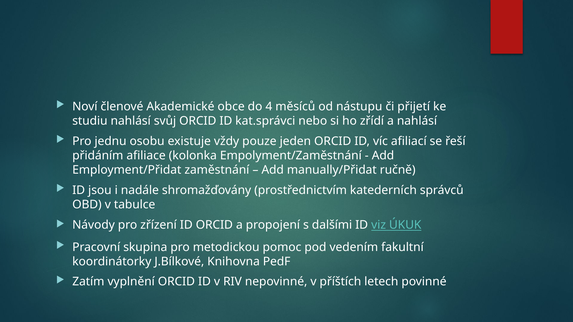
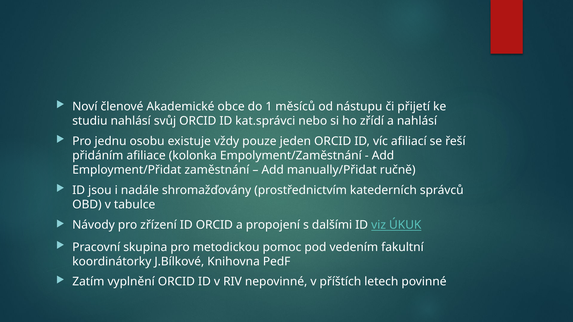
4: 4 -> 1 (269, 107)
